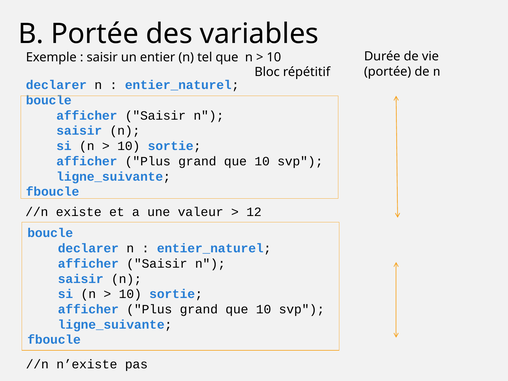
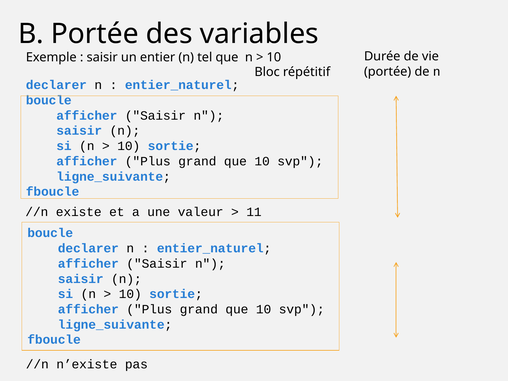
12: 12 -> 11 (254, 212)
